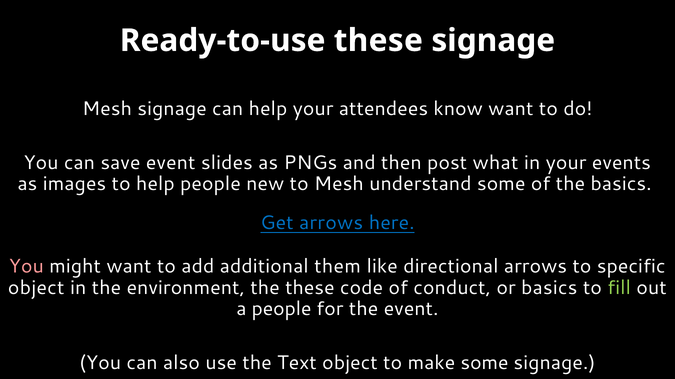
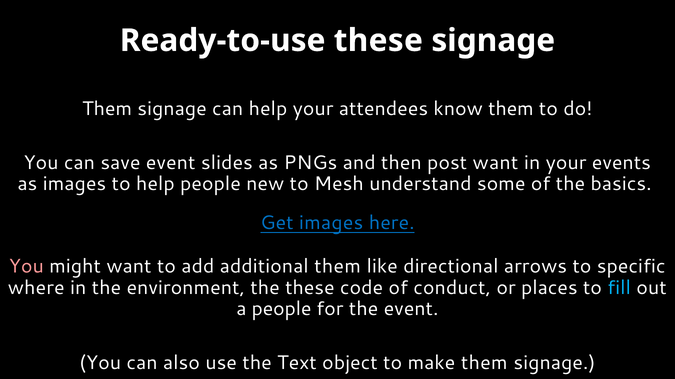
Mesh: Mesh -> Them (107, 109)
know want: want -> them (511, 109)
post what: what -> want (496, 163)
Get arrows: arrows -> images (331, 223)
object: object -> where (36, 288)
or basics: basics -> places (549, 288)
fill colour: light green -> light blue (619, 288)
make some: some -> them (484, 364)
